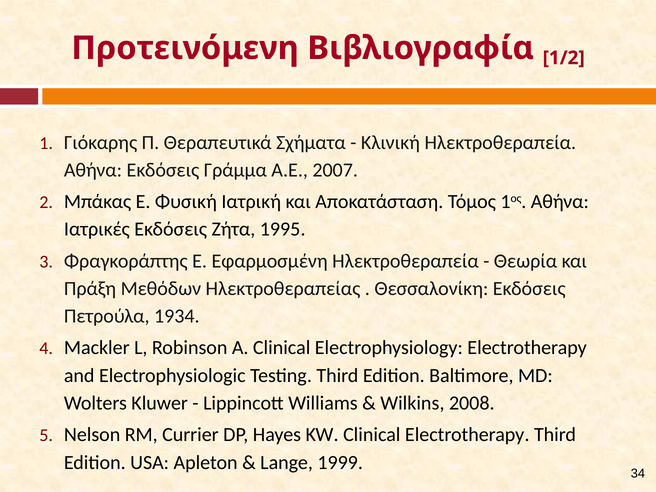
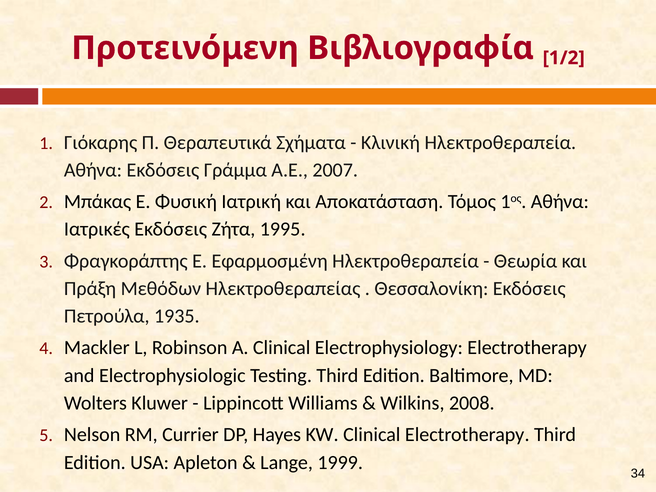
1934: 1934 -> 1935 (177, 316)
